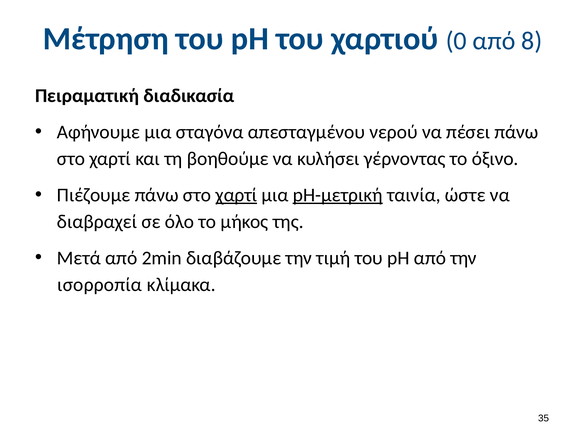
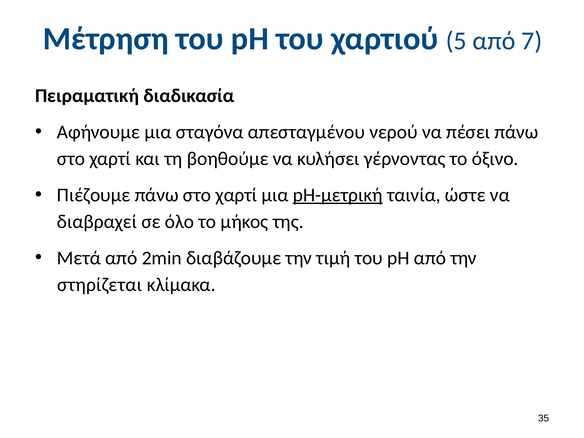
0: 0 -> 5 (456, 41)
8: 8 -> 7 (532, 41)
χαρτί underline: present -> none (236, 195)
ισορροπία: ισορροπία -> στηρίζεται (100, 285)
